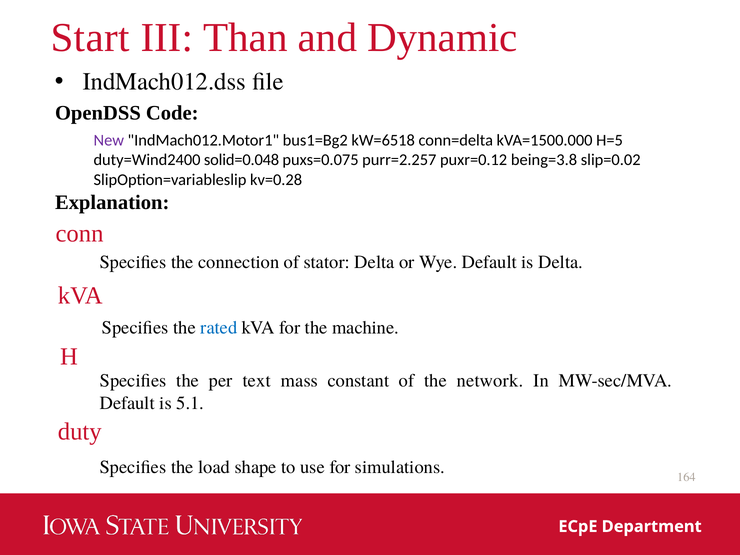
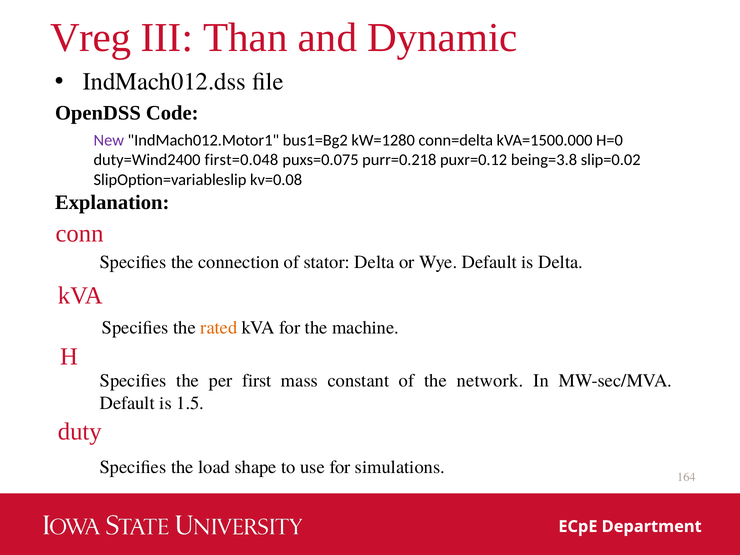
Start: Start -> Vreg (91, 38)
kW=6518: kW=6518 -> kW=1280 (383, 140)
H=5: H=5 -> H=0 (610, 140)
solid=0.048: solid=0.048 -> first=0.048 (241, 160)
purr=2.257: purr=2.257 -> purr=0.218 (399, 160)
kv=0.28: kv=0.28 -> kv=0.08 (276, 180)
rated colour: blue -> orange (219, 328)
text: text -> first (257, 381)
5.1: 5.1 -> 1.5 (190, 403)
